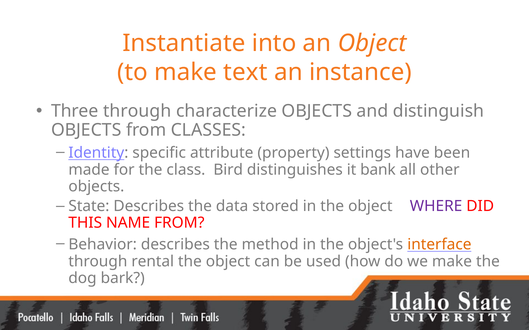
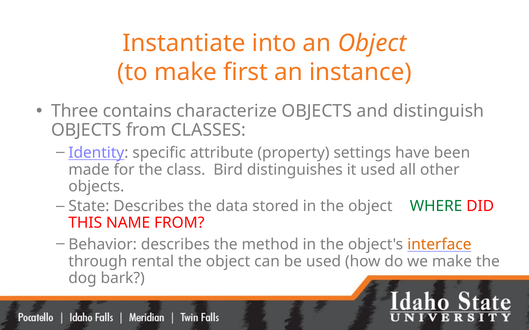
text: text -> first (246, 72)
Three through: through -> contains (137, 111)
it bank: bank -> used (378, 170)
WHERE colour: purple -> green (436, 207)
